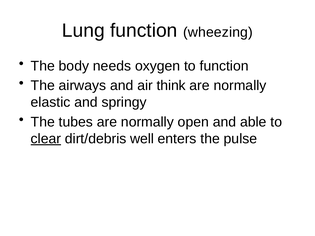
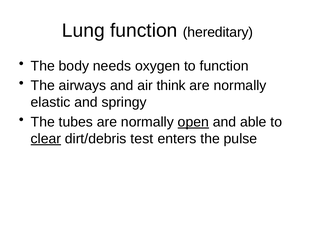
wheezing: wheezing -> hereditary (218, 32)
open underline: none -> present (193, 122)
well: well -> test (142, 139)
